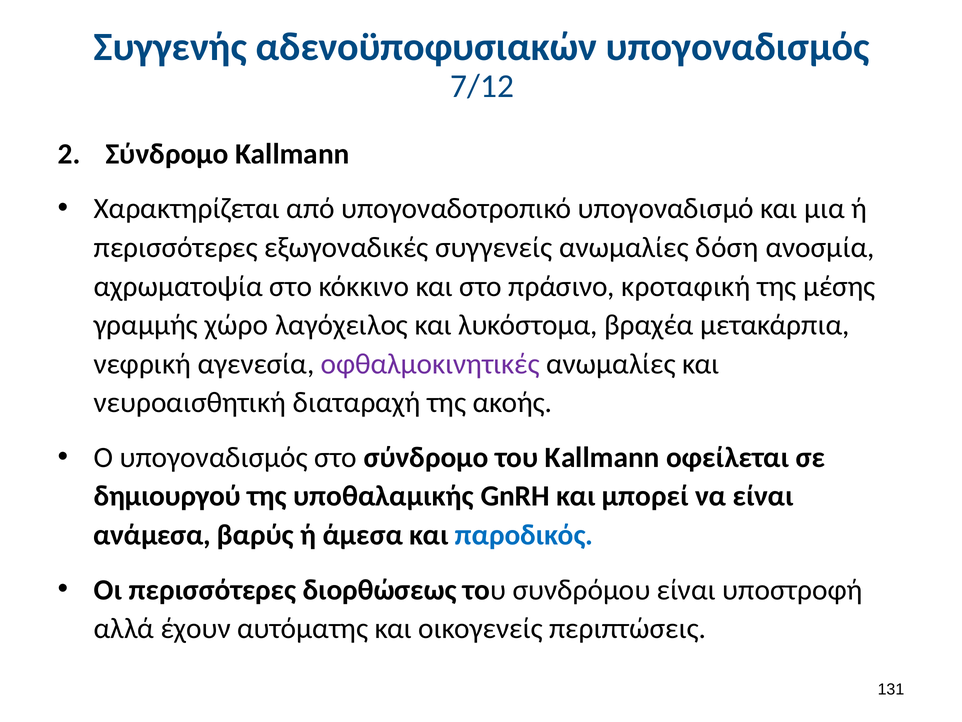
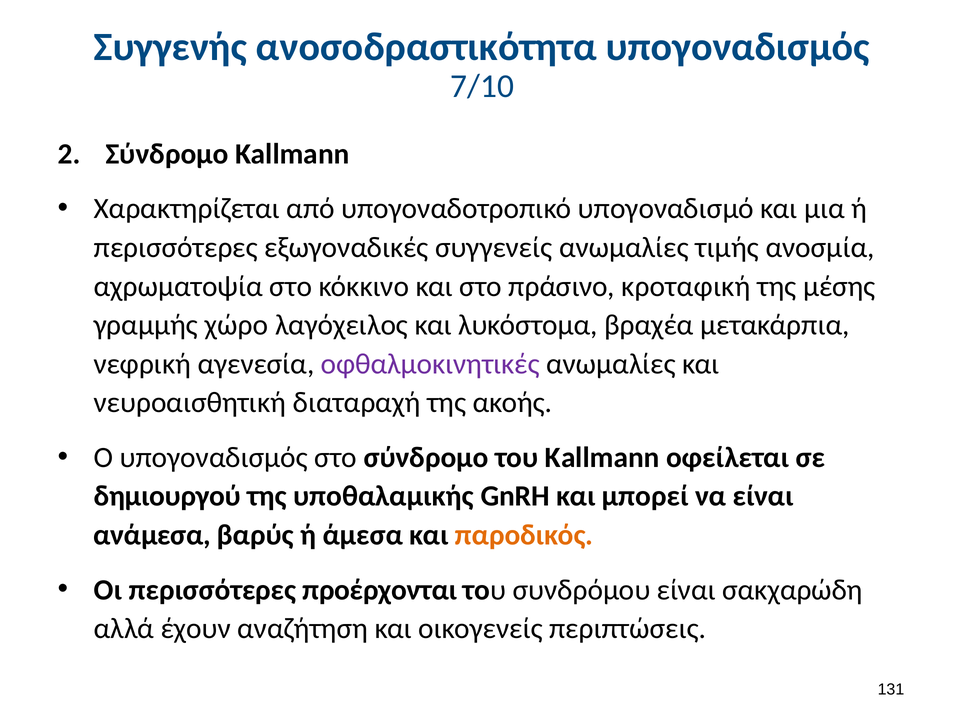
αδενοϋποφυσιακών: αδενοϋποφυσιακών -> ανοσοδραστικότητα (426, 47)
7/12: 7/12 -> 7/10 (482, 86)
δόση: δόση -> τιμής (727, 247)
παροδικός colour: blue -> orange (524, 535)
διορθώσεως: διορθώσεως -> προέρχονται (380, 589)
υποστροφή: υποστροφή -> σακχαρώδη (793, 589)
αυτόματης: αυτόματης -> αναζήτηση (303, 628)
